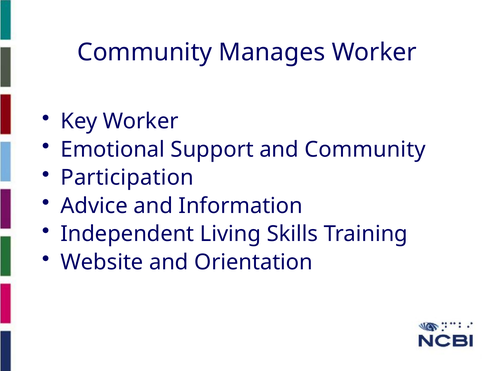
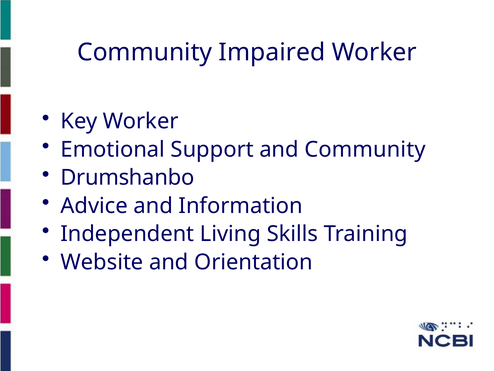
Manages: Manages -> Impaired (272, 52)
Participation: Participation -> Drumshanbo (127, 177)
